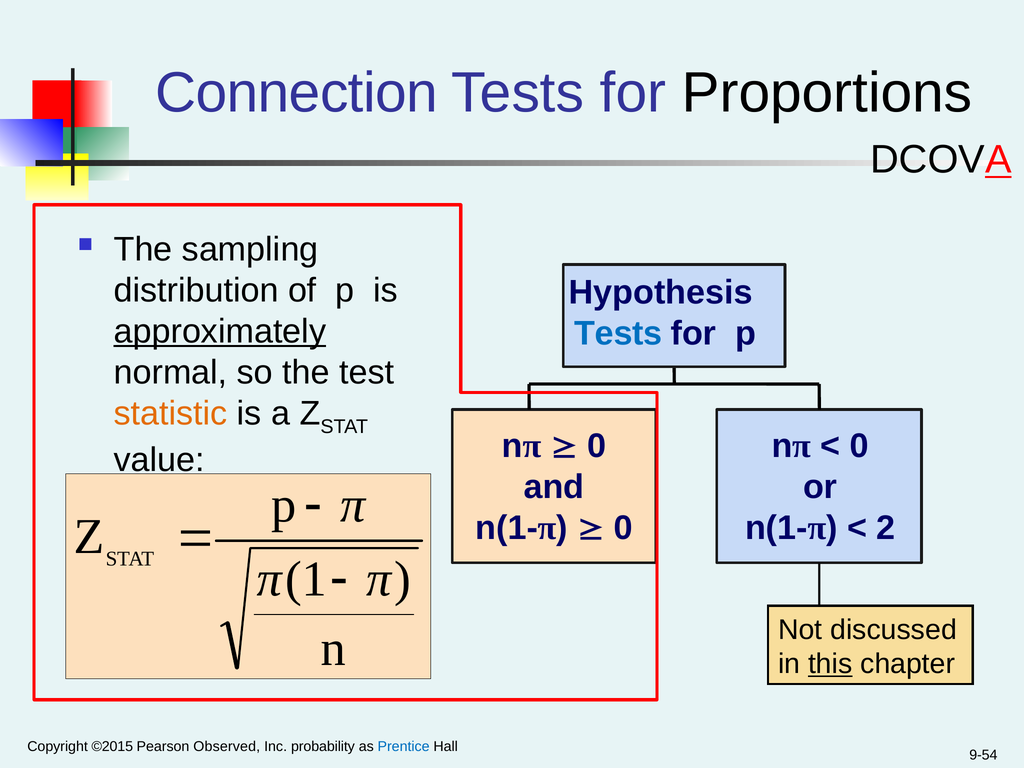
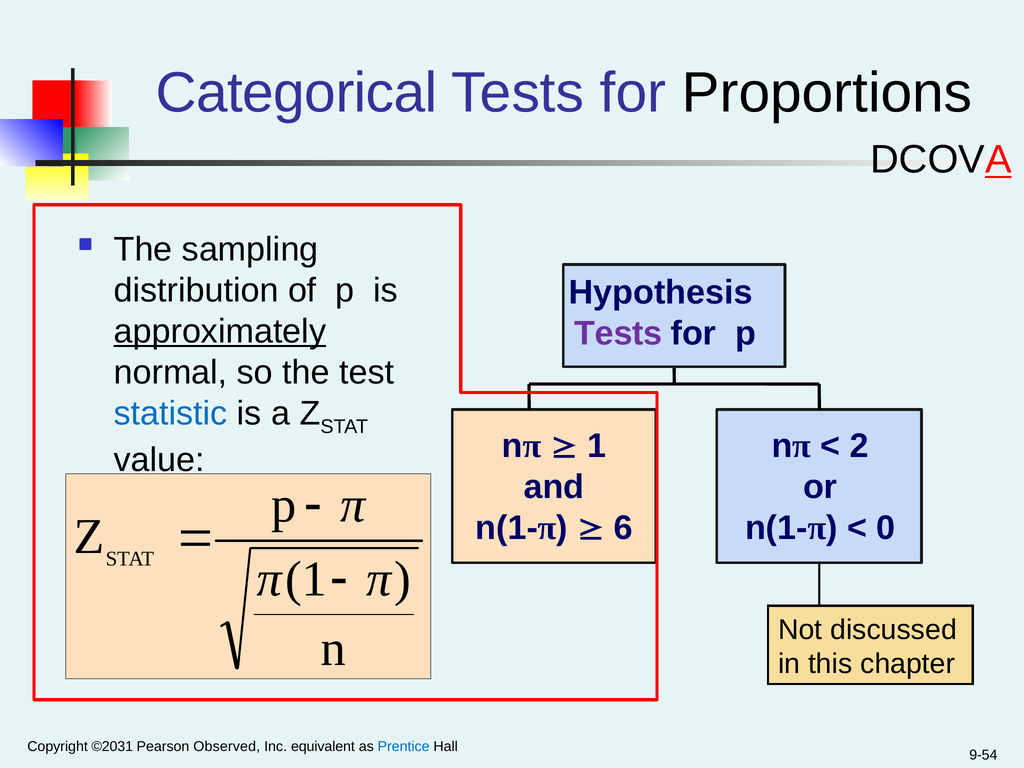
Connection: Connection -> Categorical (297, 93)
Tests colour: blue -> purple (618, 333)
statistic colour: orange -> blue (171, 413)
0: 0 -> 1 (597, 446)
0: 0 -> 2 (859, 446)
0: 0 -> 6 (623, 528)
2: 2 -> 0 (886, 528)
this underline: present -> none (830, 664)
©2015: ©2015 -> ©2031 (112, 746)
probability: probability -> equivalent (323, 746)
